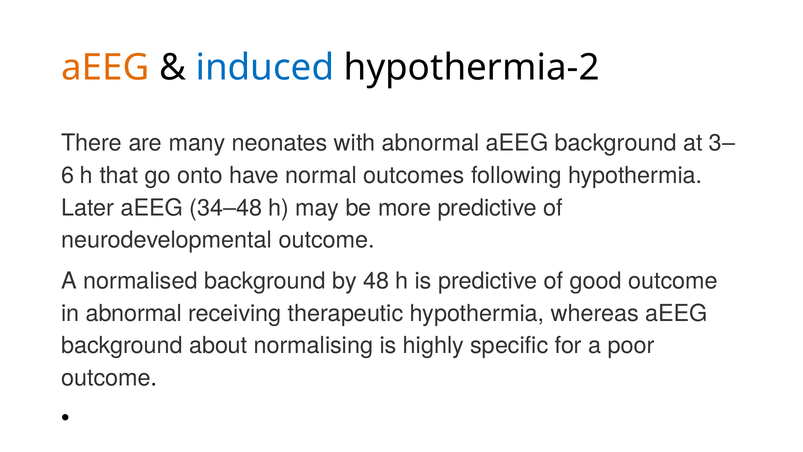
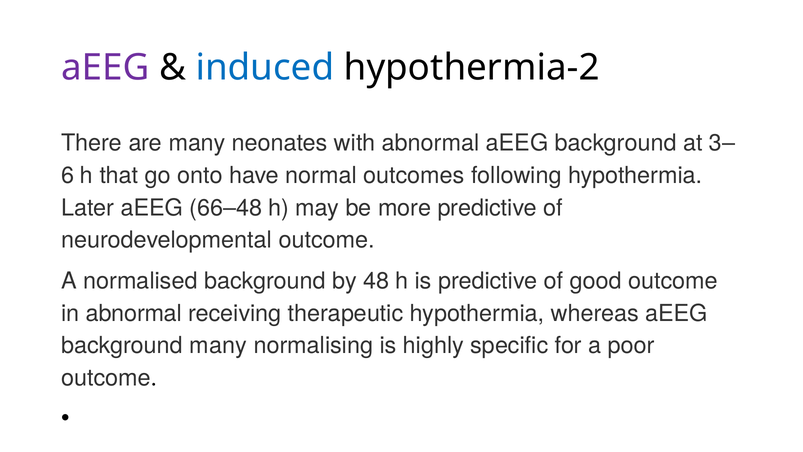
aEEG colour: orange -> purple (105, 67)
34–48: 34–48 -> 66–48 (226, 208)
background about: about -> many (218, 345)
